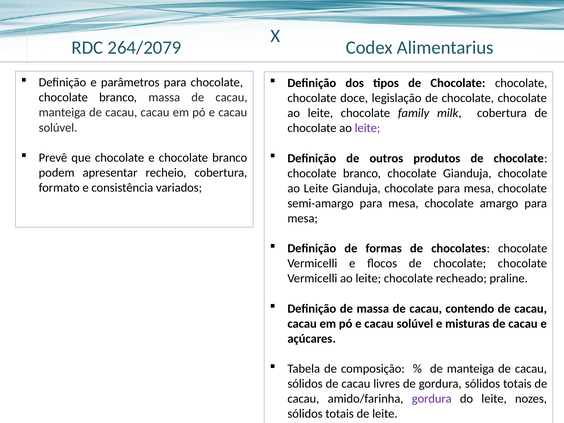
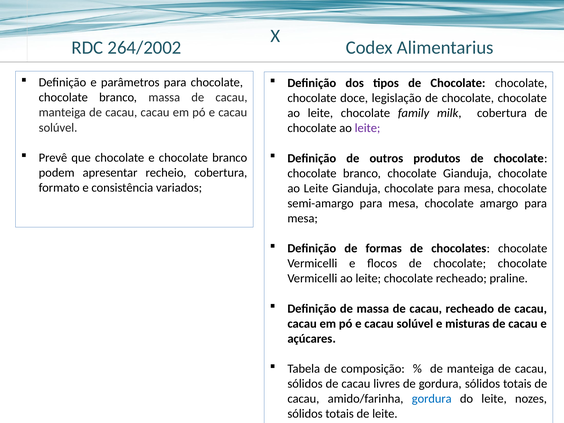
264/2079: 264/2079 -> 264/2002 (144, 48)
cacau contendo: contendo -> recheado (470, 309)
gordura colour: purple -> blue (432, 399)
